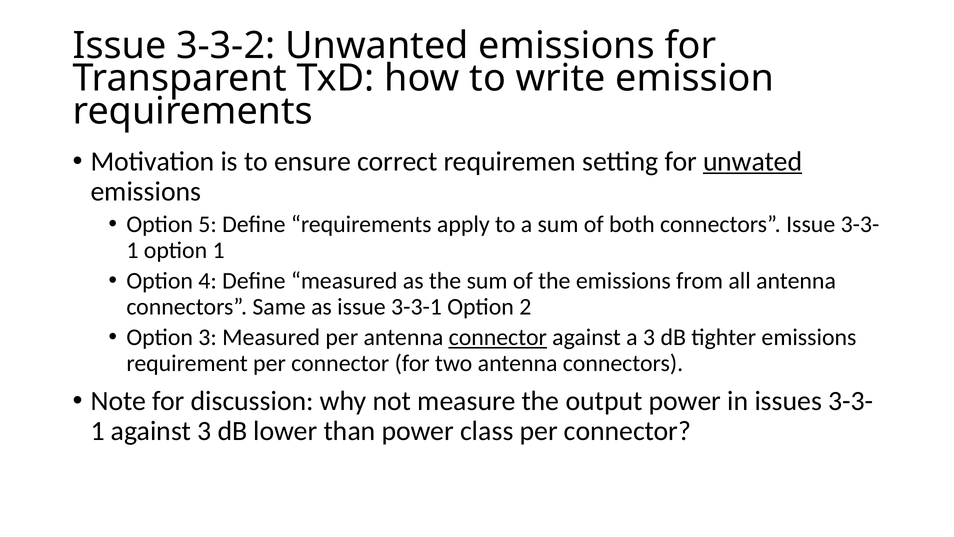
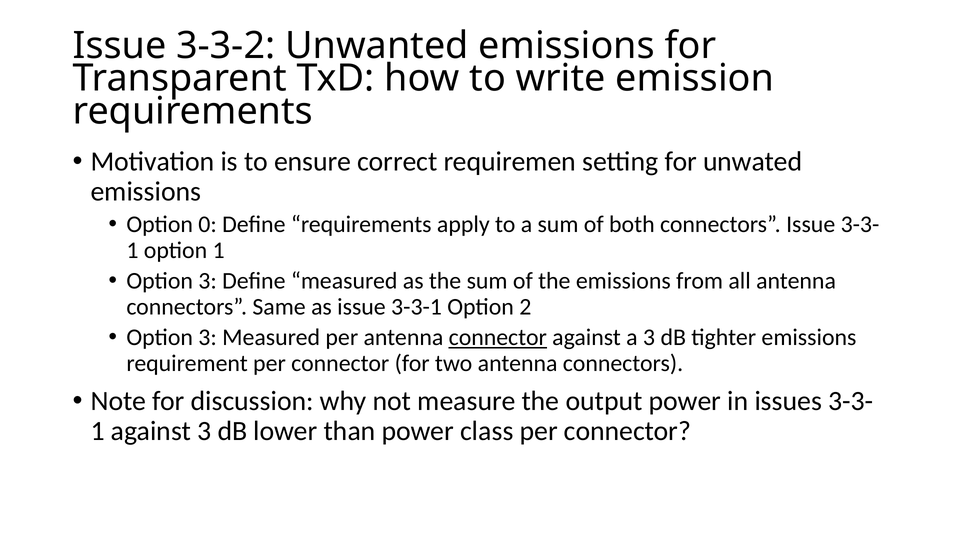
unwated underline: present -> none (753, 161)
5: 5 -> 0 (208, 224)
4: 4 -> 3 (208, 281)
